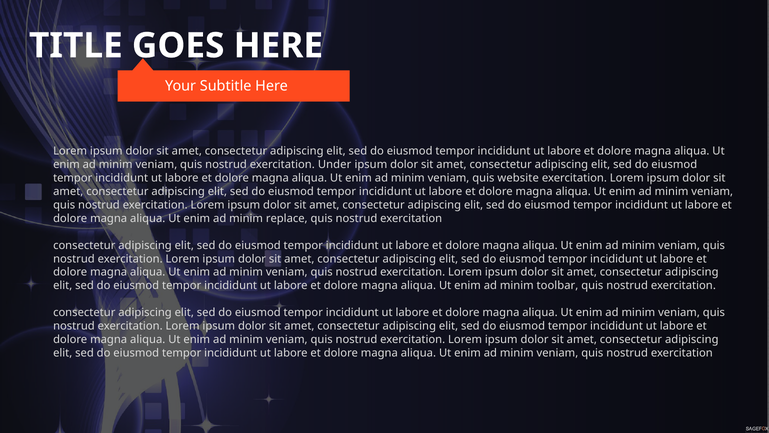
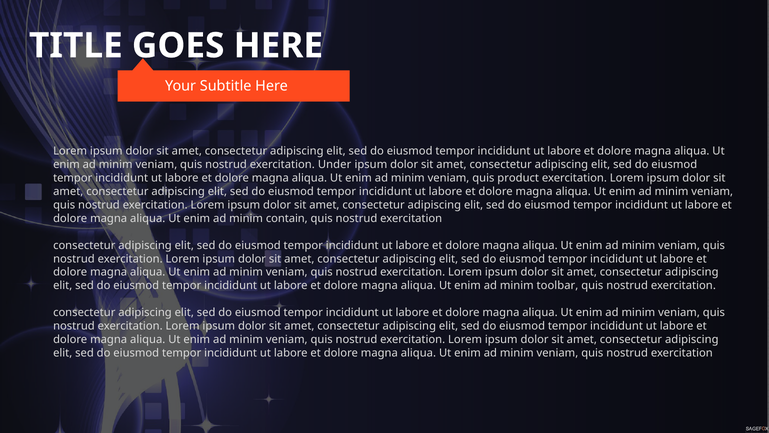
website: website -> product (518, 178)
replace: replace -> contain (287, 218)
